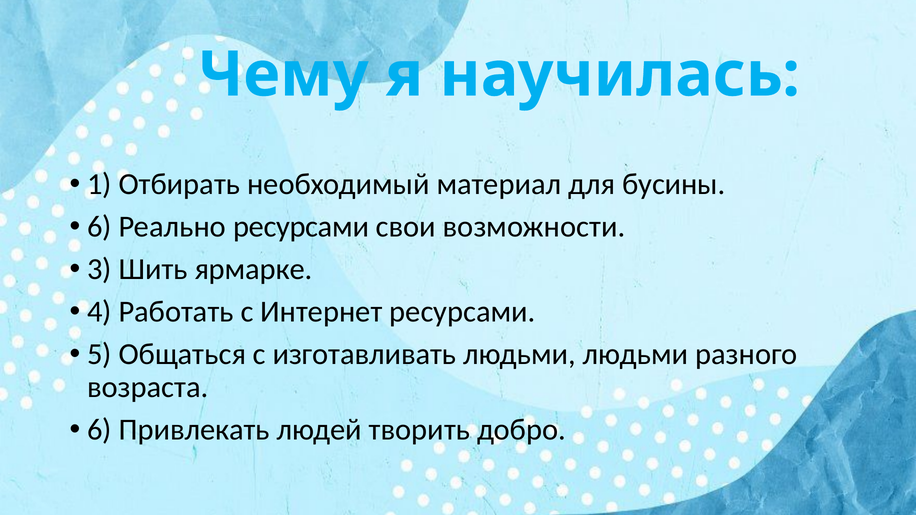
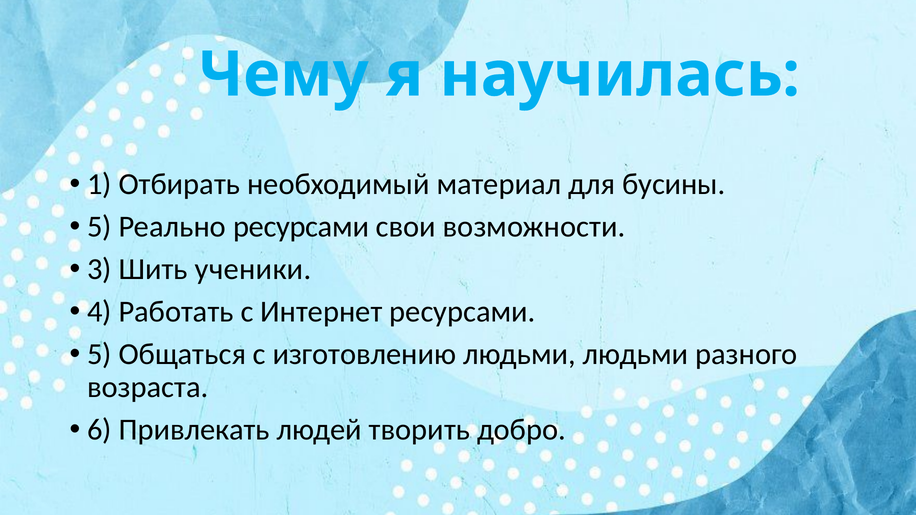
6: 6 -> 5 (99, 227)
ярмарке: ярмарке -> ученики (253, 269)
изготавливать: изготавливать -> изготовлению (364, 354)
